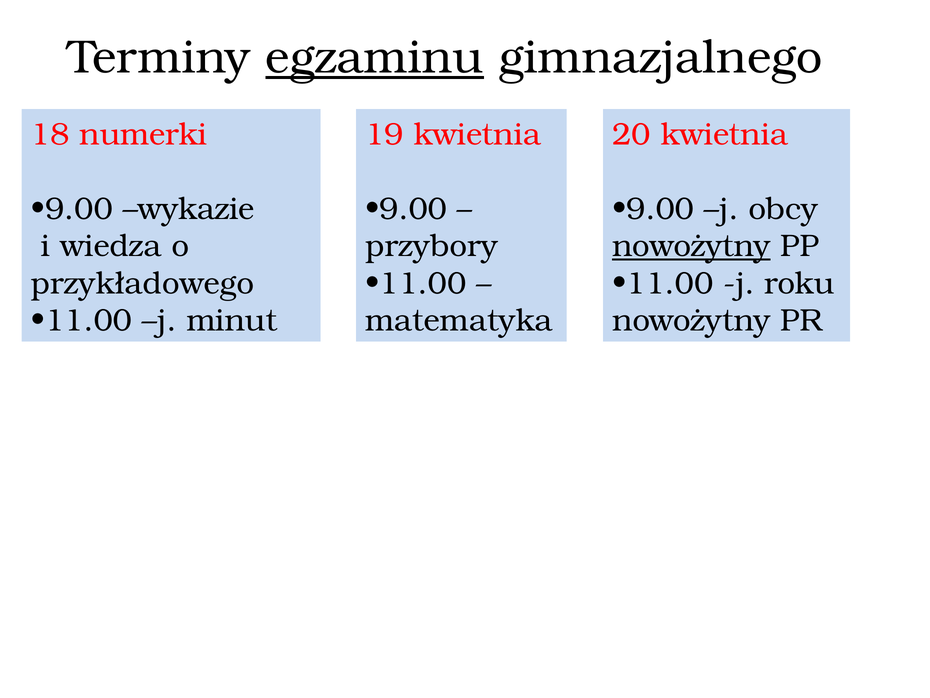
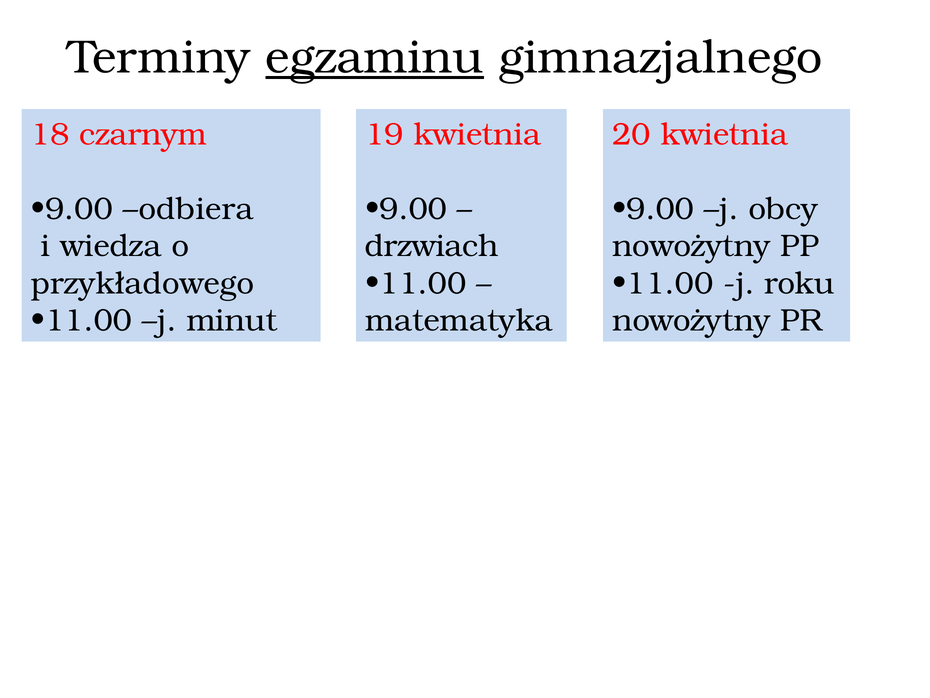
numerki: numerki -> czarnym (143, 134)
wykazie: wykazie -> odbiera (188, 209)
przybory: przybory -> drzwiach (432, 246)
nowożytny underline: present -> none (691, 246)
